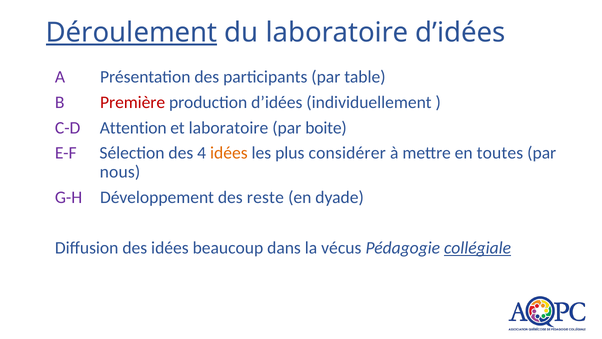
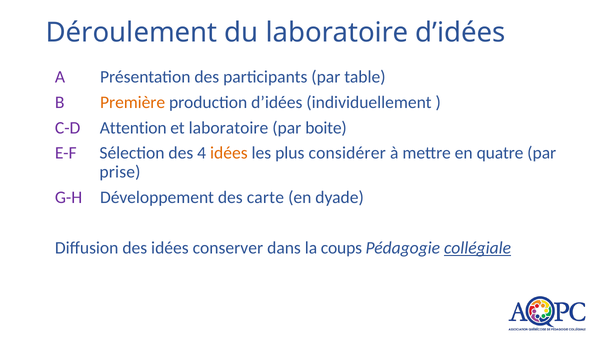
Déroulement underline: present -> none (132, 33)
Première colour: red -> orange (133, 102)
toutes: toutes -> quatre (500, 153)
nous: nous -> prise (120, 172)
reste: reste -> carte (265, 197)
beaucoup: beaucoup -> conserver (228, 248)
vécus: vécus -> coups (341, 248)
